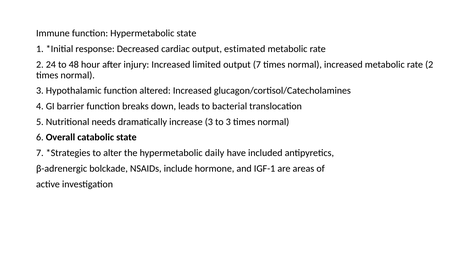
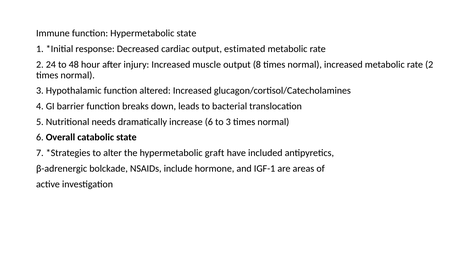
limited: limited -> muscle (207, 65)
output 7: 7 -> 8 (257, 65)
increase 3: 3 -> 6 (209, 122)
daily: daily -> graft (215, 153)
